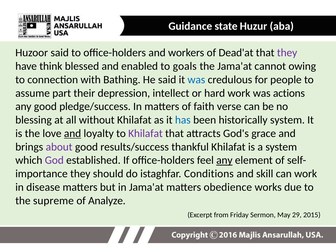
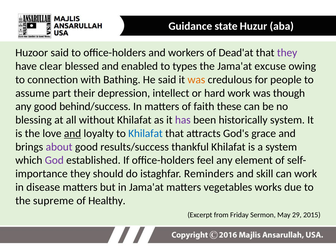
think: think -> clear (51, 66)
goals: goals -> types (185, 66)
cannot: cannot -> excuse (270, 66)
was colour: blue -> orange (196, 80)
actions: actions -> though (289, 93)
pledge/success: pledge/success -> behind/success (95, 107)
verse: verse -> these (229, 107)
has colour: blue -> purple (183, 120)
Khilafat colour: purple -> blue (145, 133)
any underline: present -> none (224, 160)
Conditions: Conditions -> Reminders (209, 174)
obedience: obedience -> vegetables (228, 187)
Analyze: Analyze -> Healthy (107, 201)
